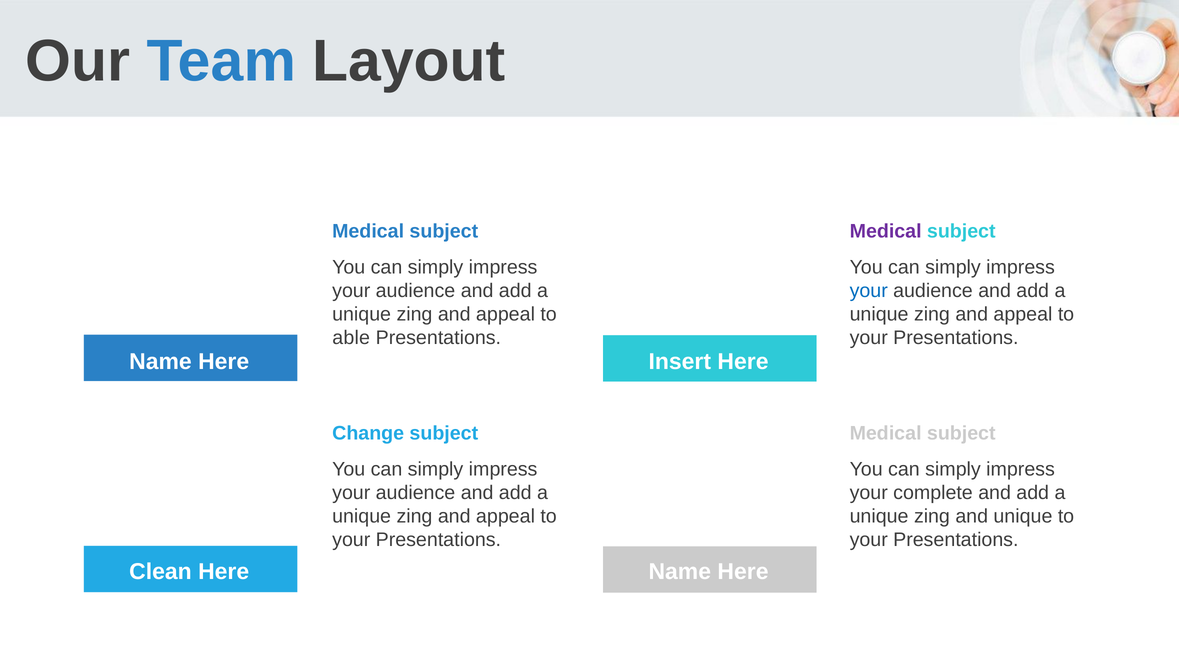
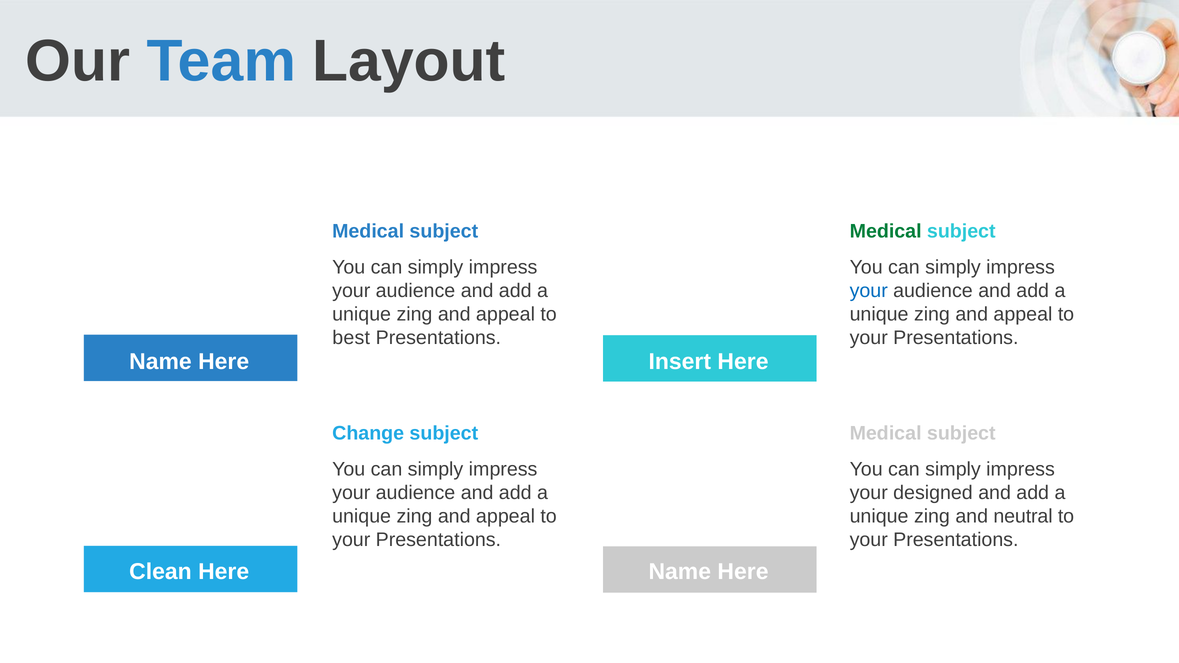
Medical colour: purple -> green (886, 232)
able: able -> best (351, 338)
complete: complete -> designed (933, 493)
and unique: unique -> neutral (1023, 517)
